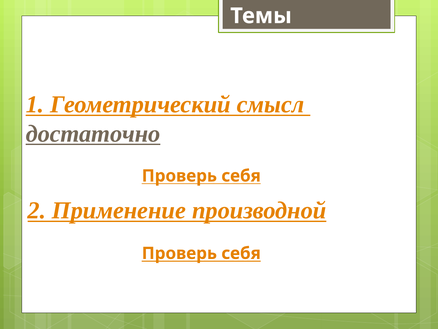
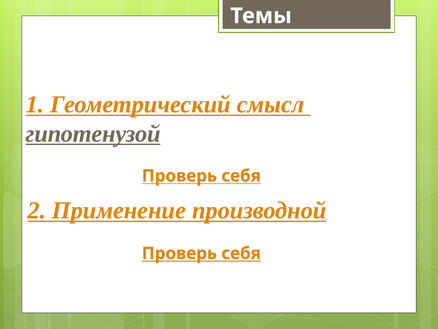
достаточно: достаточно -> гипотенузой (93, 134)
